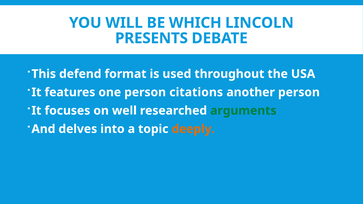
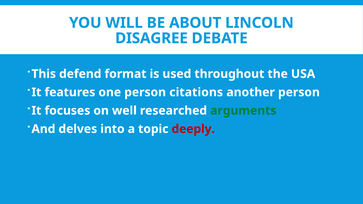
WHICH: WHICH -> ABOUT (195, 23)
PRESENTS: PRESENTS -> DISAGREE (151, 38)
deeply colour: orange -> red (193, 129)
